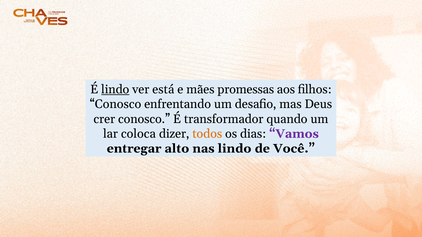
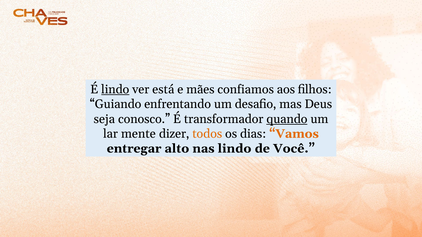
promessas: promessas -> confiamos (246, 90)
Conosco: Conosco -> Guiando (116, 104)
crer: crer -> seja (104, 119)
quando underline: none -> present (287, 119)
coloca: coloca -> mente (138, 134)
Vamos colour: purple -> orange (294, 134)
